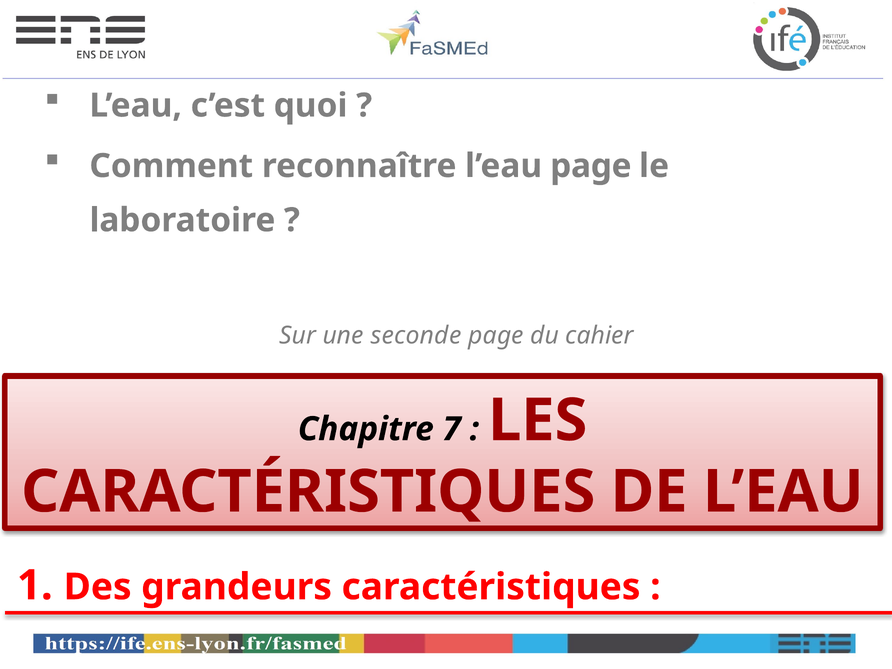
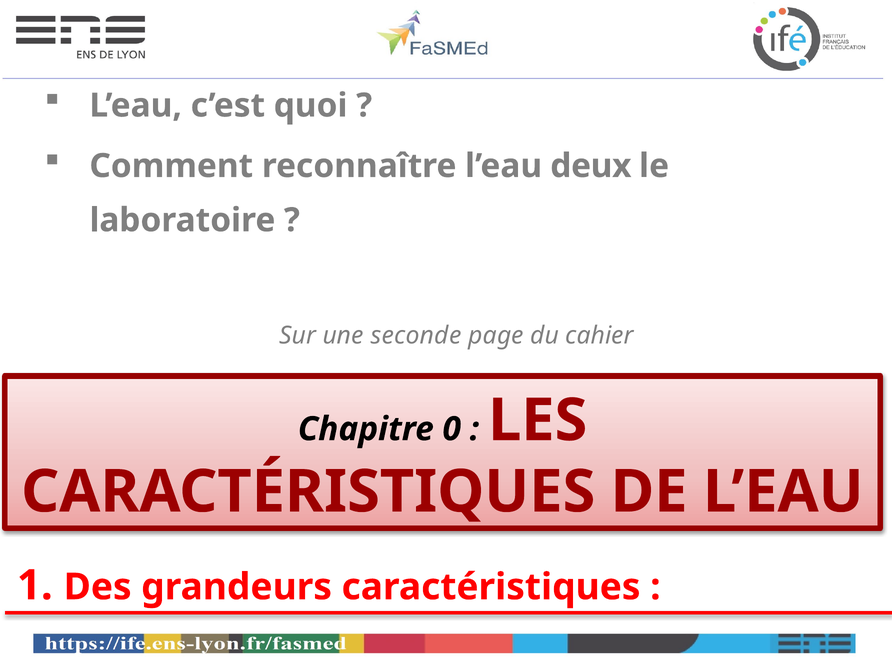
l’eau page: page -> deux (591, 166)
7: 7 -> 0 (452, 429)
